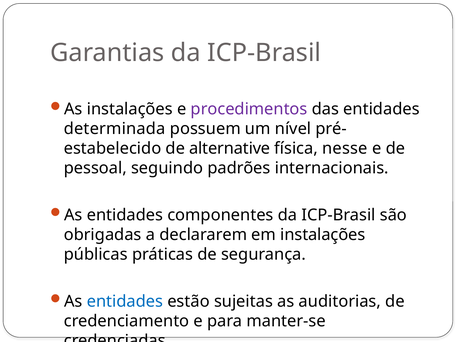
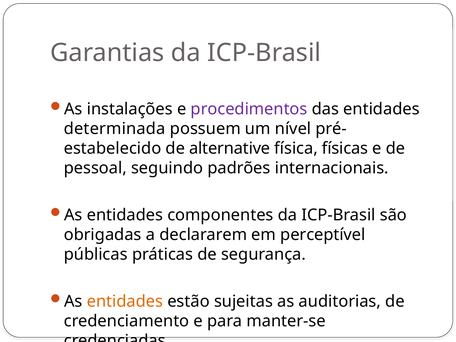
nesse: nesse -> físicas (345, 148)
em instalações: instalações -> perceptível (323, 235)
entidades colour: blue -> orange (125, 301)
